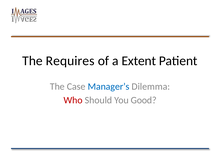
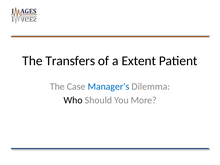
Requires: Requires -> Transfers (70, 61)
Who colour: red -> black (73, 100)
Good: Good -> More (144, 100)
